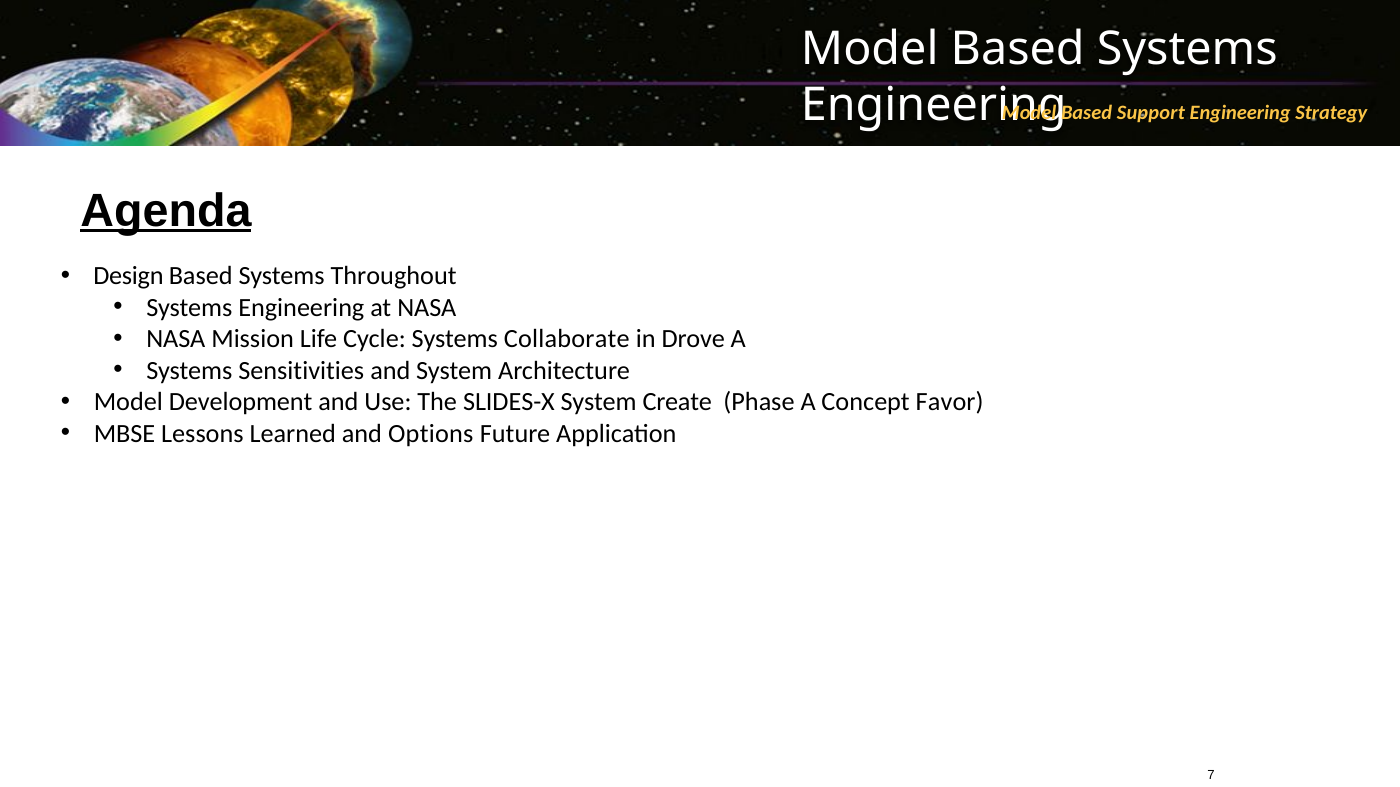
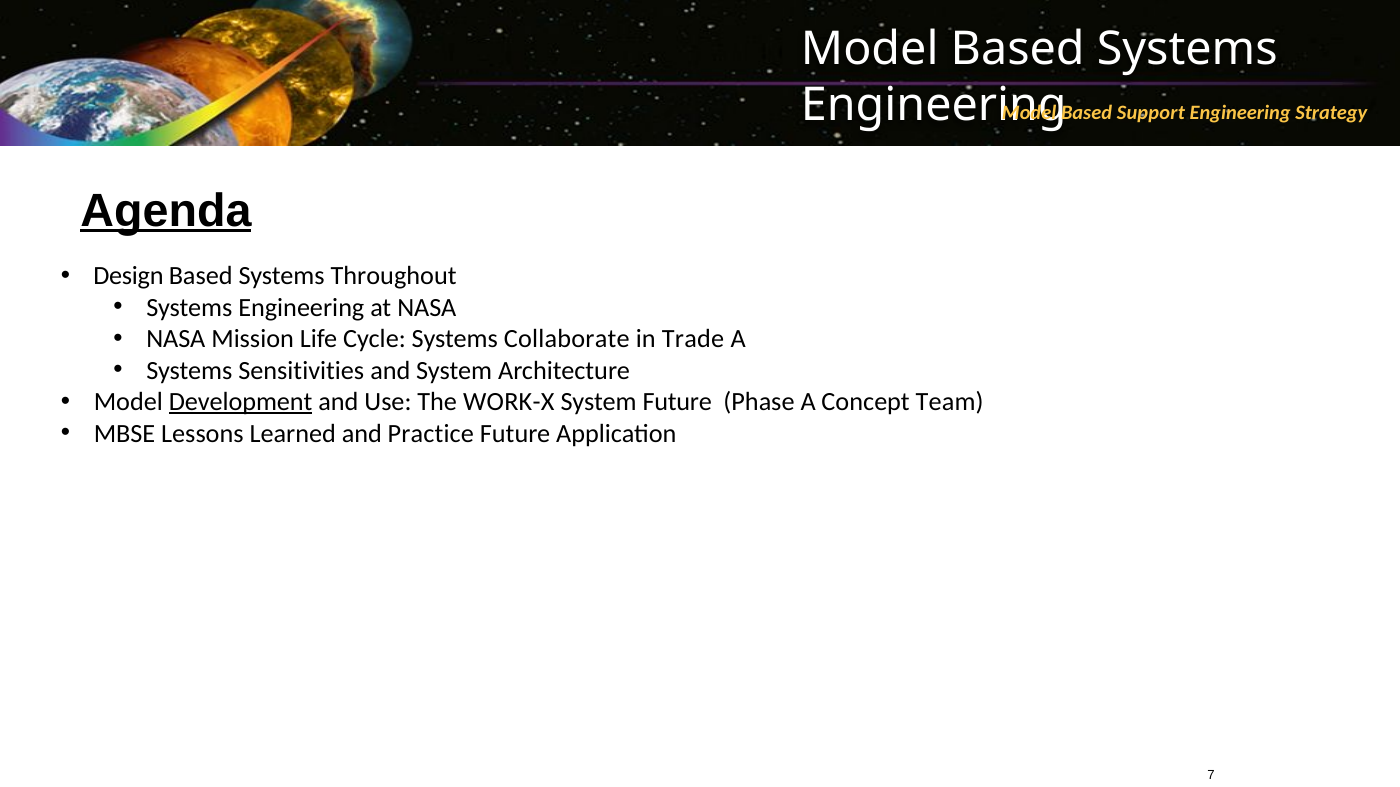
Drove: Drove -> Trade (693, 339)
Development underline: none -> present (241, 402)
SLIDES-X: SLIDES-X -> WORK-X (509, 402)
System Create: Create -> Future (677, 402)
Favor: Favor -> Team (950, 402)
Options: Options -> Practice (431, 434)
